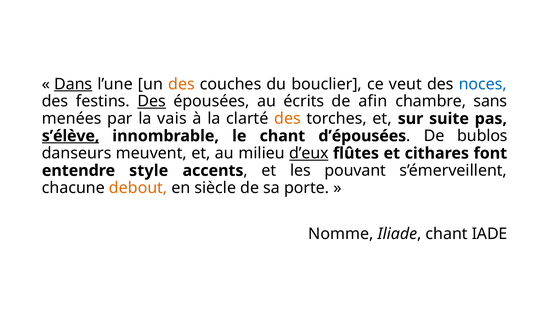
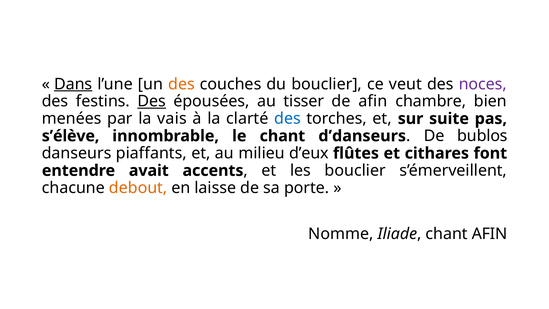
noces colour: blue -> purple (483, 84)
écrits: écrits -> tisser (304, 101)
sans: sans -> bien (490, 101)
des colour: orange -> blue (288, 119)
s’élève underline: present -> none (71, 136)
d’épousées: d’épousées -> d’danseurs (362, 136)
meuvent: meuvent -> piaffants (151, 153)
d’eux underline: present -> none (309, 153)
style: style -> avait (149, 171)
les pouvant: pouvant -> bouclier (355, 171)
siècle: siècle -> laisse (215, 188)
chant IADE: IADE -> AFIN (490, 234)
